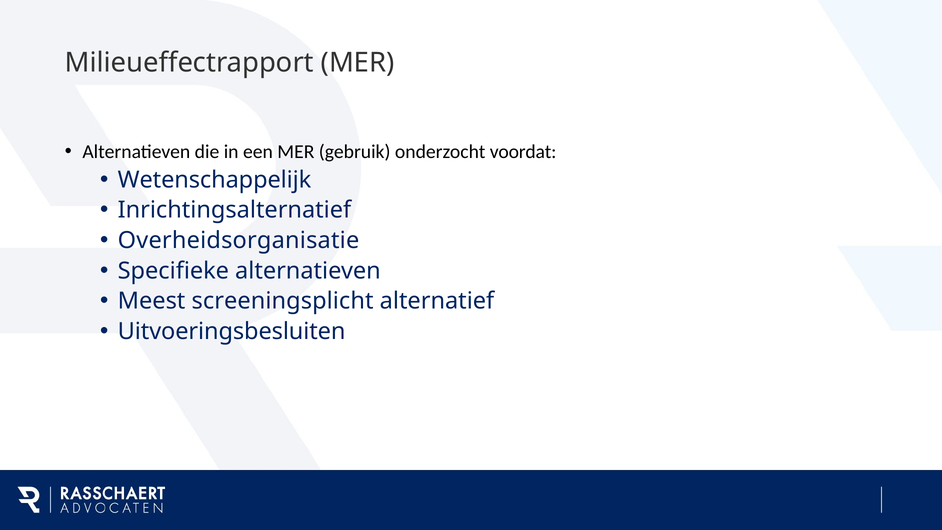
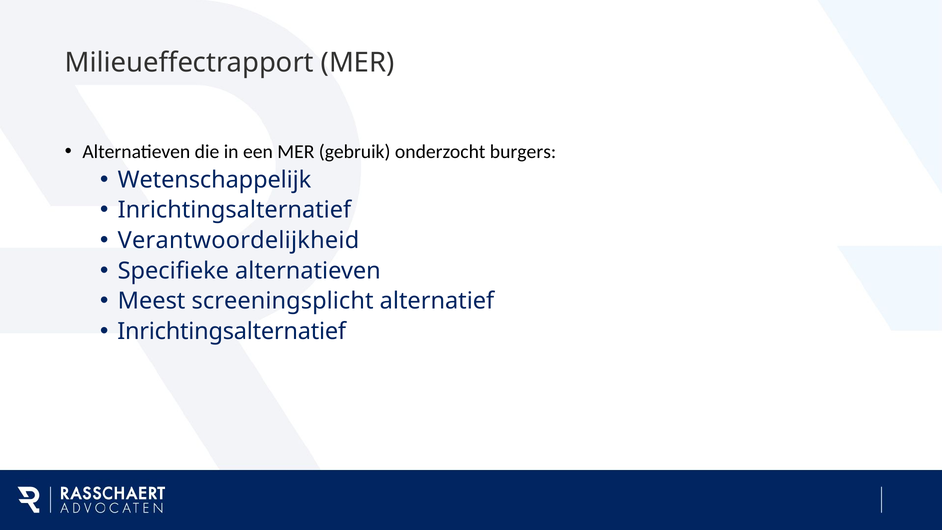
voordat: voordat -> burgers (523, 152)
Overheidsorganisatie: Overheidsorganisatie -> Verantwoordelijkheid (239, 240)
Uitvoeringsbesluiten: Uitvoeringsbesluiten -> Inrichtingsalternatief (232, 331)
